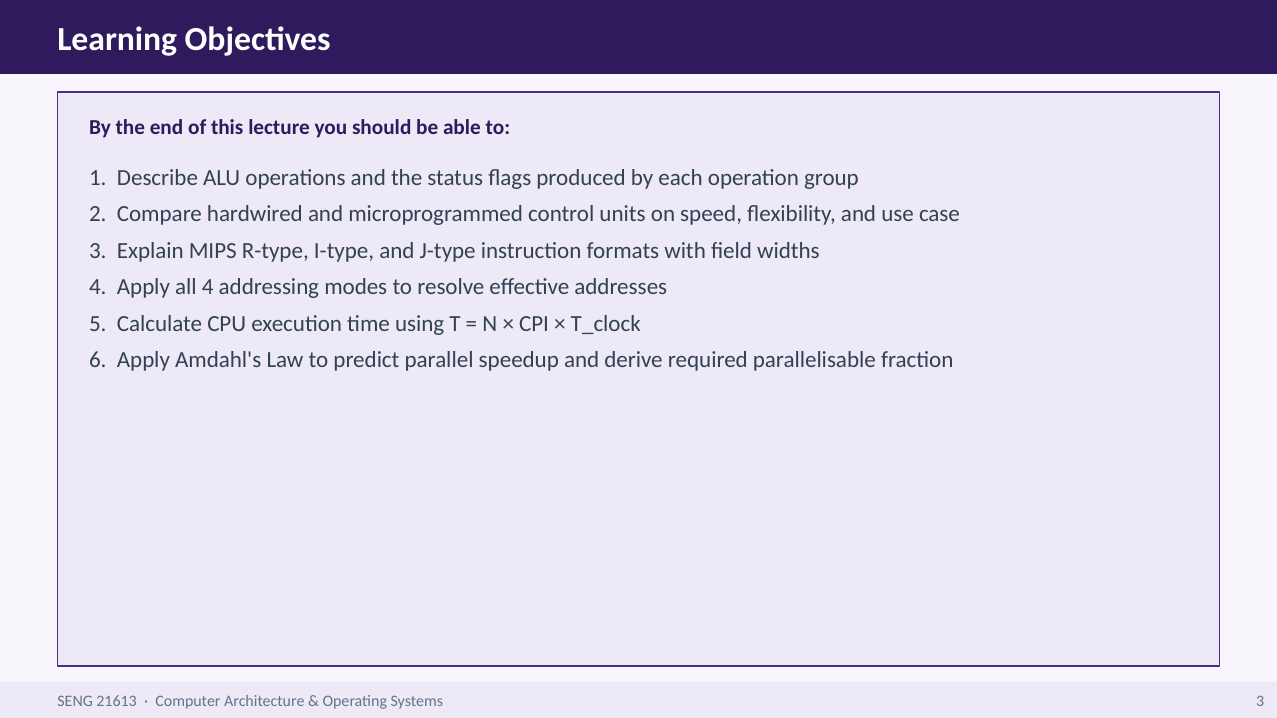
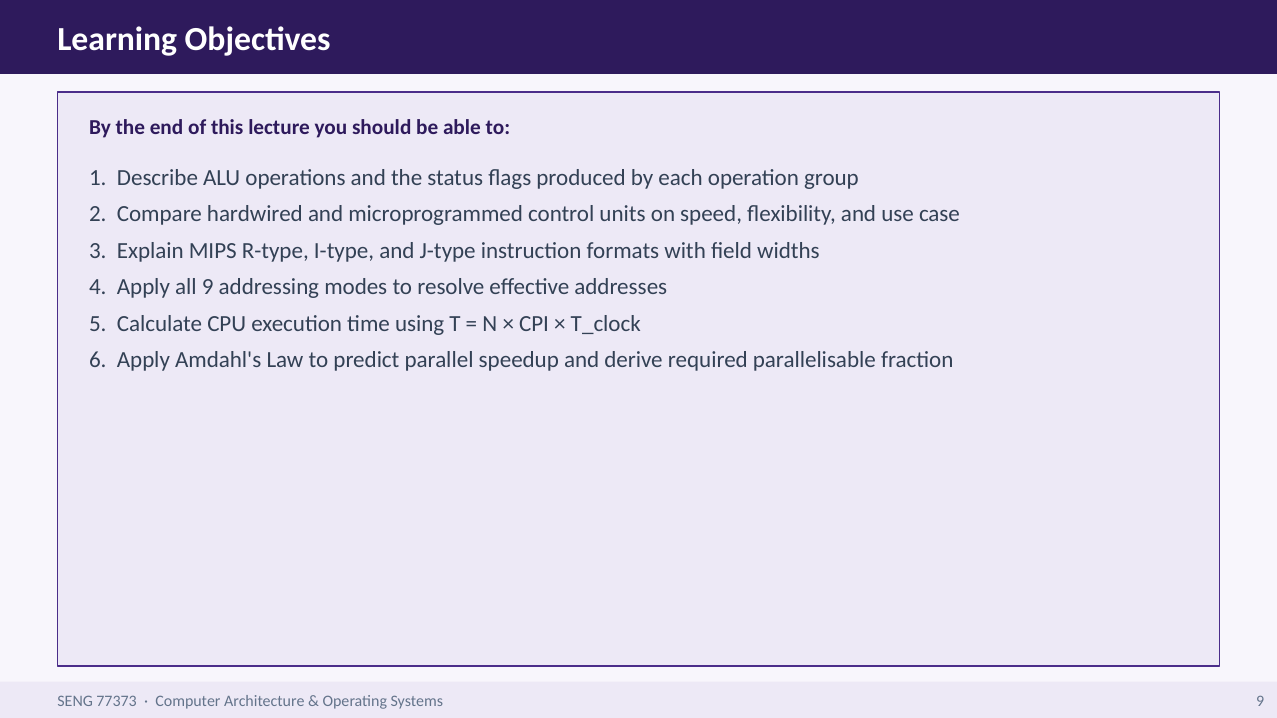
all 4: 4 -> 9 (208, 287)
21613: 21613 -> 77373 (117, 701)
Systems 3: 3 -> 9 (1260, 701)
